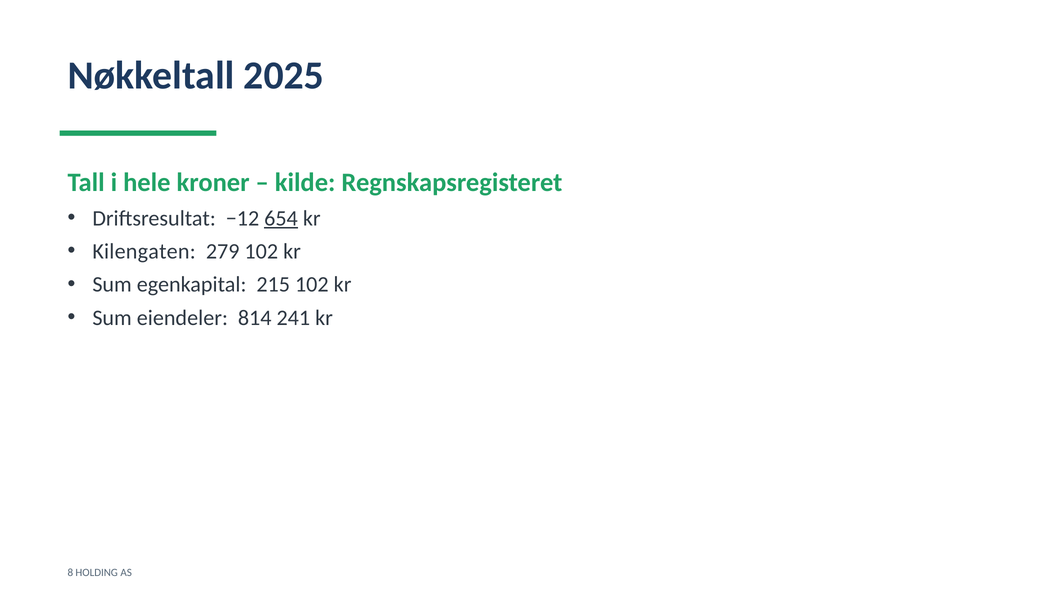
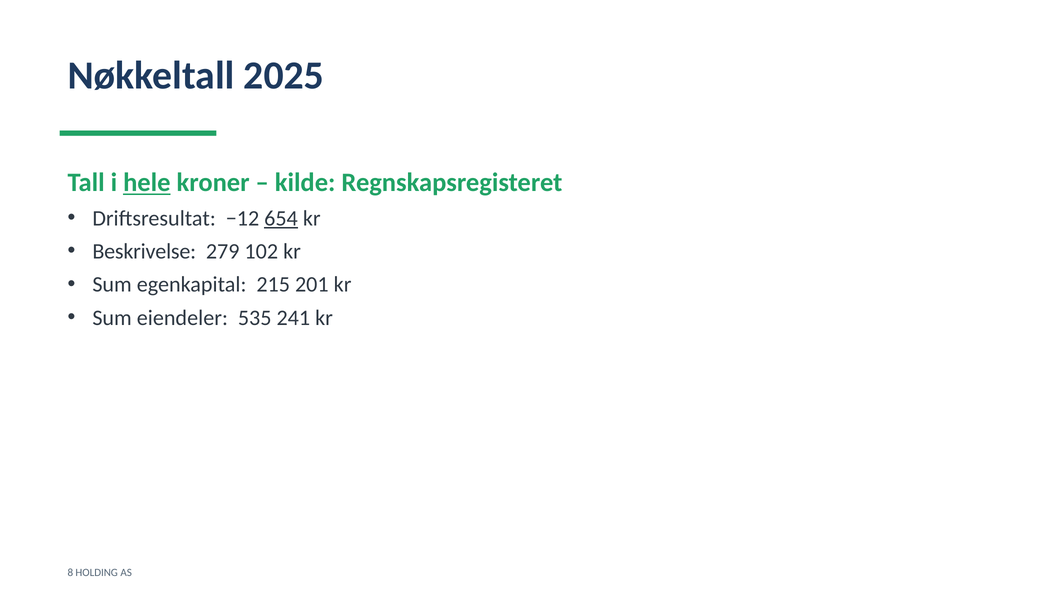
hele underline: none -> present (147, 183)
Kilengaten: Kilengaten -> Beskrivelse (144, 251)
215 102: 102 -> 201 (312, 285)
814: 814 -> 535 (255, 318)
